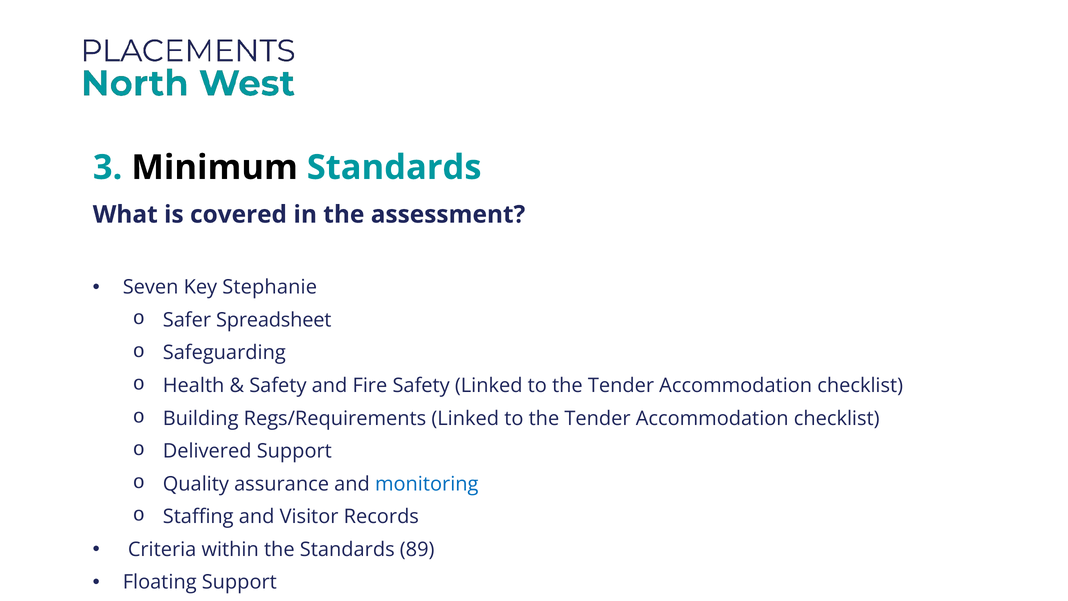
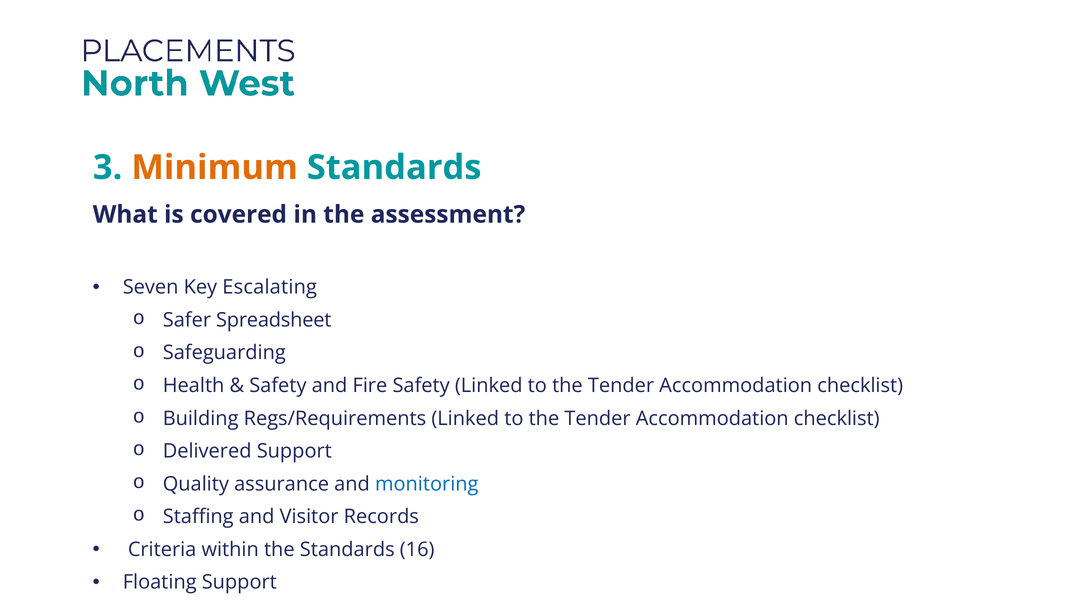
Minimum colour: black -> orange (215, 167)
Stephanie: Stephanie -> Escalating (270, 287)
89: 89 -> 16 (417, 549)
